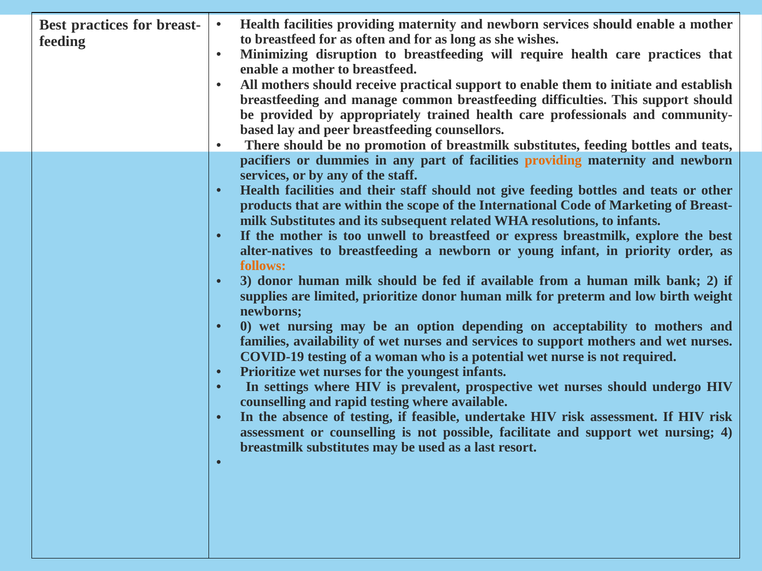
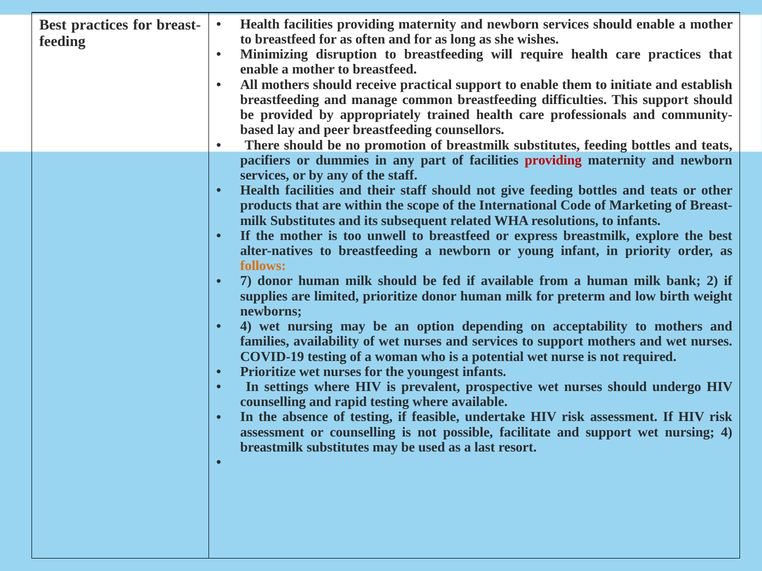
providing colour: orange -> red (553, 160)
3: 3 -> 7 (246, 281)
0: 0 -> 4 (246, 327)
